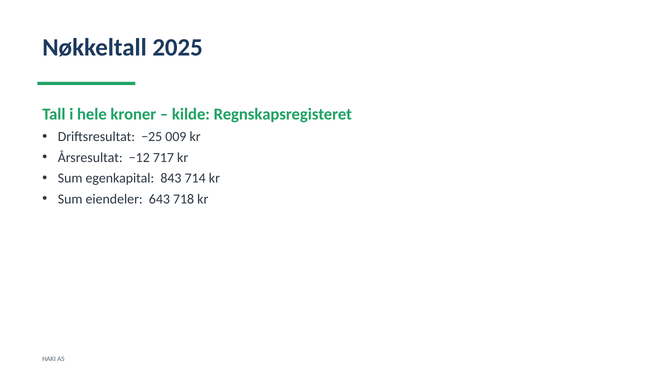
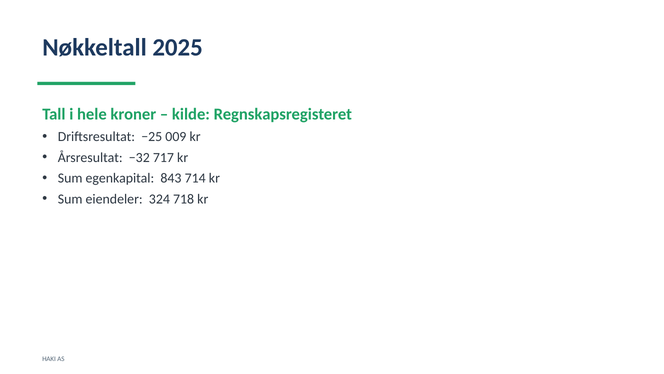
−12: −12 -> −32 (139, 157)
643: 643 -> 324 (159, 199)
